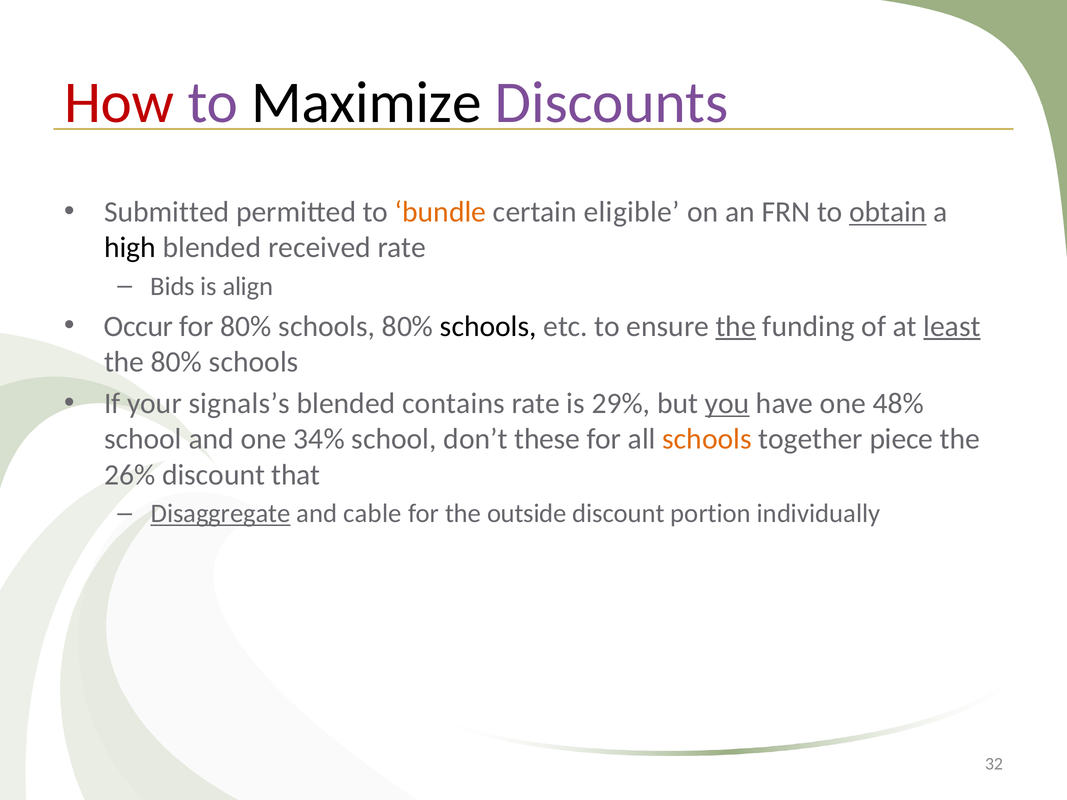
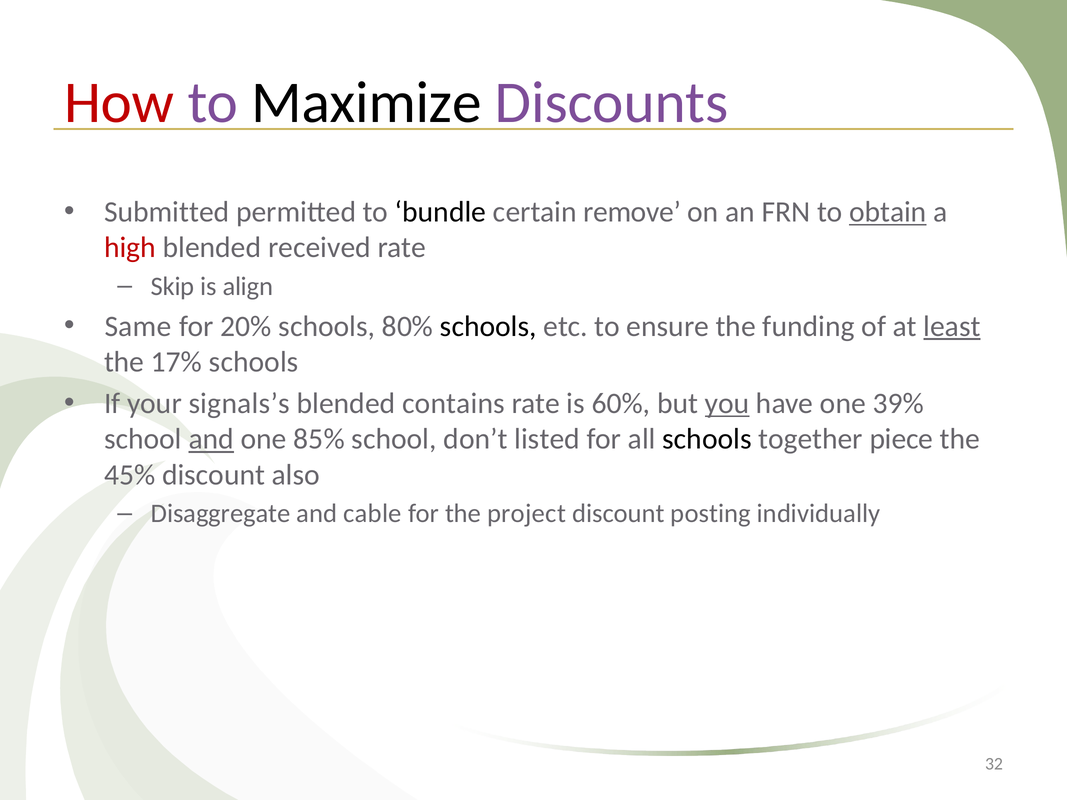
bundle colour: orange -> black (441, 212)
eligible: eligible -> remove (632, 212)
high colour: black -> red (130, 248)
Bids: Bids -> Skip (173, 287)
Occur: Occur -> Same (138, 326)
for 80%: 80% -> 20% (246, 326)
the underline: present -> none (736, 326)
the 80%: 80% -> 17% (177, 362)
29%: 29% -> 60% (621, 404)
48%: 48% -> 39% (898, 404)
and underline: none -> present (211, 439)
34%: 34% -> 85% (319, 439)
these: these -> listed (547, 439)
schools colour: orange -> black (707, 439)
26%: 26% -> 45% (130, 475)
that: that -> also (296, 475)
Disaggregate underline: present -> none (221, 514)
outside: outside -> project (527, 514)
portion: portion -> posting (711, 514)
